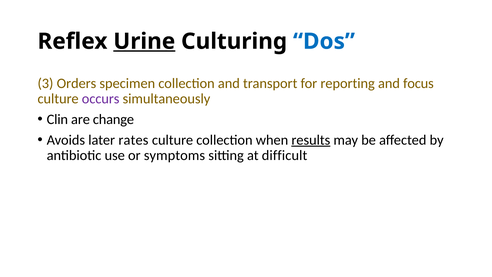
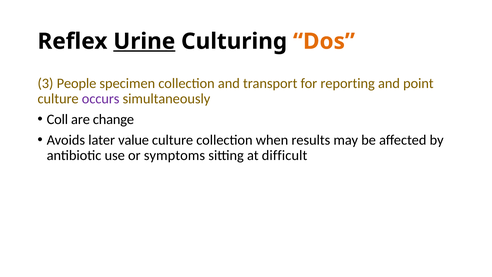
Dos colour: blue -> orange (324, 41)
Orders: Orders -> People (76, 83)
focus: focus -> point (418, 83)
Clin: Clin -> Coll (57, 119)
rates: rates -> value (134, 140)
results underline: present -> none (311, 140)
